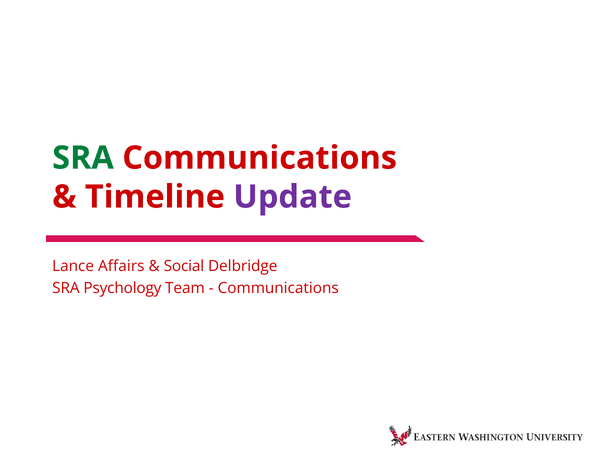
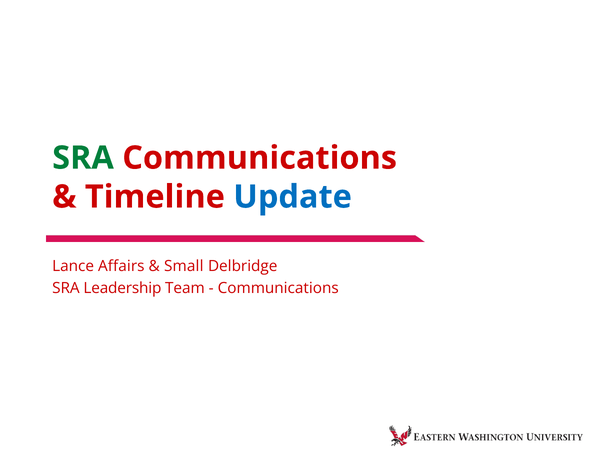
Update colour: purple -> blue (293, 197)
Social: Social -> Small (184, 266)
Psychology: Psychology -> Leadership (122, 288)
